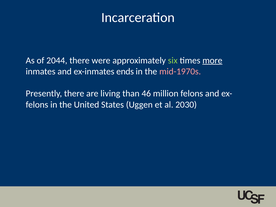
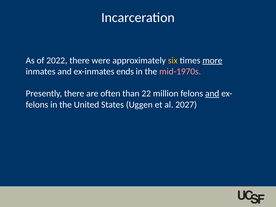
2044: 2044 -> 2022 (57, 60)
six colour: light green -> yellow (173, 60)
living: living -> often (110, 94)
46: 46 -> 22 (146, 94)
and underline: none -> present (212, 94)
2030: 2030 -> 2027 (186, 105)
